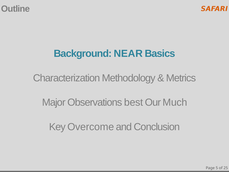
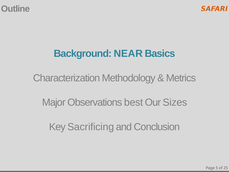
Much: Much -> Sizes (175, 102)
Overcome: Overcome -> Sacrificing (91, 127)
